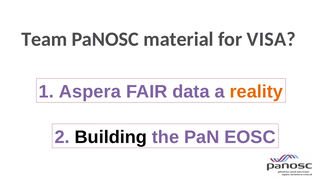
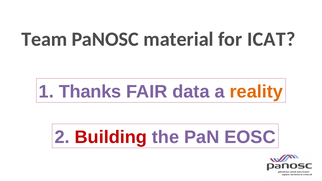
VISA: VISA -> ICAT (271, 39)
Aspera: Aspera -> Thanks (90, 92)
Building colour: black -> red (111, 137)
